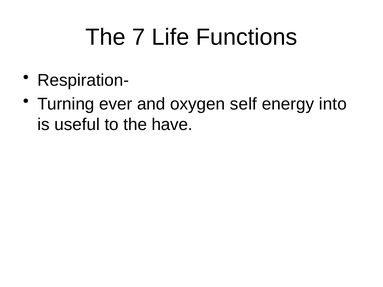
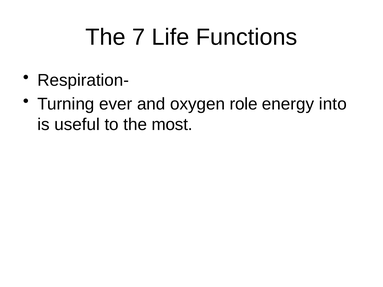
self: self -> role (244, 104)
have: have -> most (172, 125)
